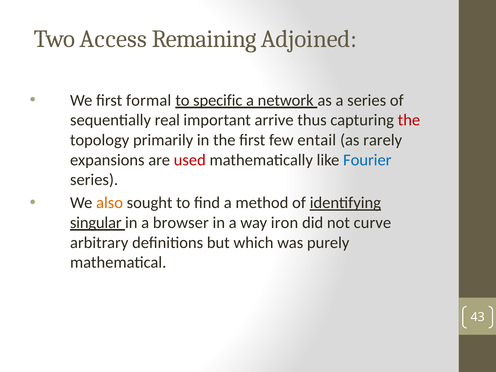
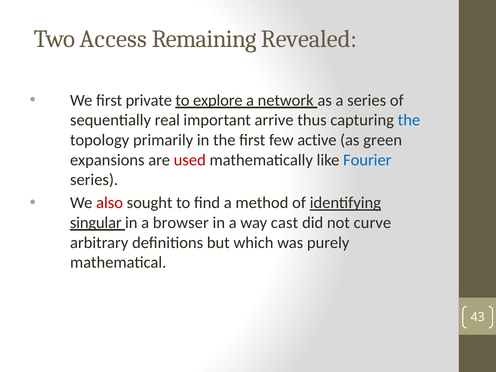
Adjoined: Adjoined -> Revealed (309, 39)
formal: formal -> private (149, 100)
specific: specific -> explore (218, 100)
the colour: red -> blue (409, 120)
entail: entail -> active (317, 140)
rarely: rarely -> green (383, 140)
also colour: orange -> red (110, 203)
iron: iron -> cast (285, 223)
